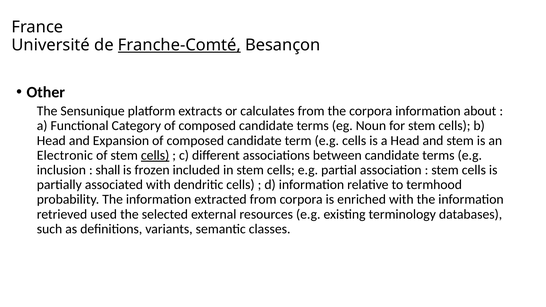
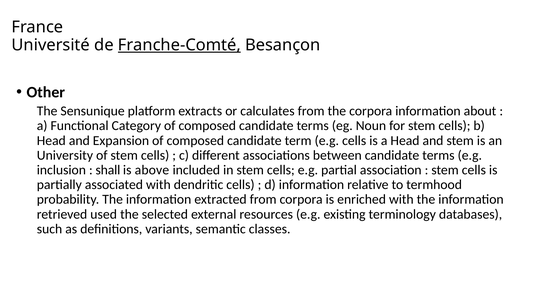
Electronic: Electronic -> University (65, 155)
cells underline: present -> none (155, 155)
frozen: frozen -> above (152, 170)
